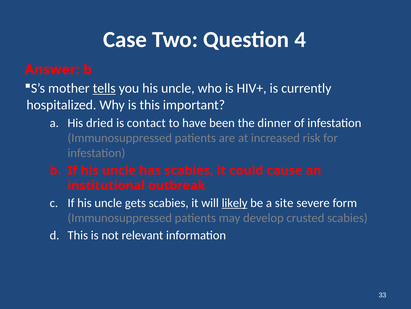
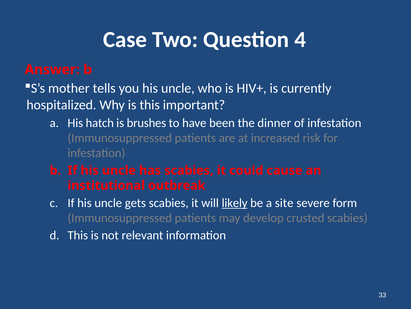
tells underline: present -> none (104, 88)
dried: dried -> hatch (100, 123)
contact: contact -> brushes (146, 123)
